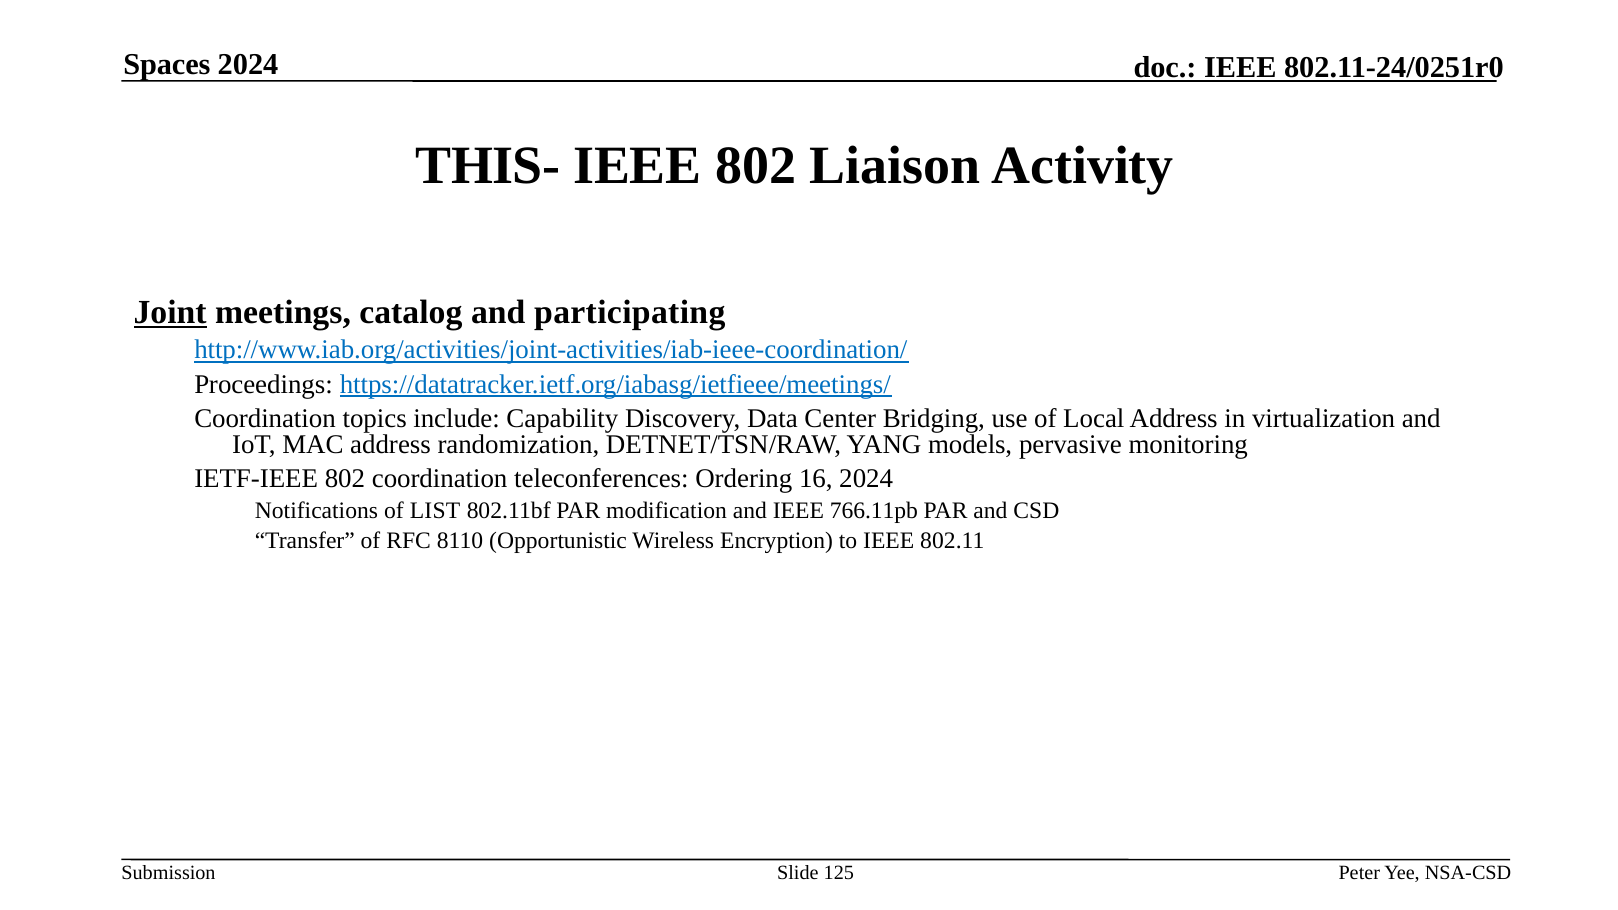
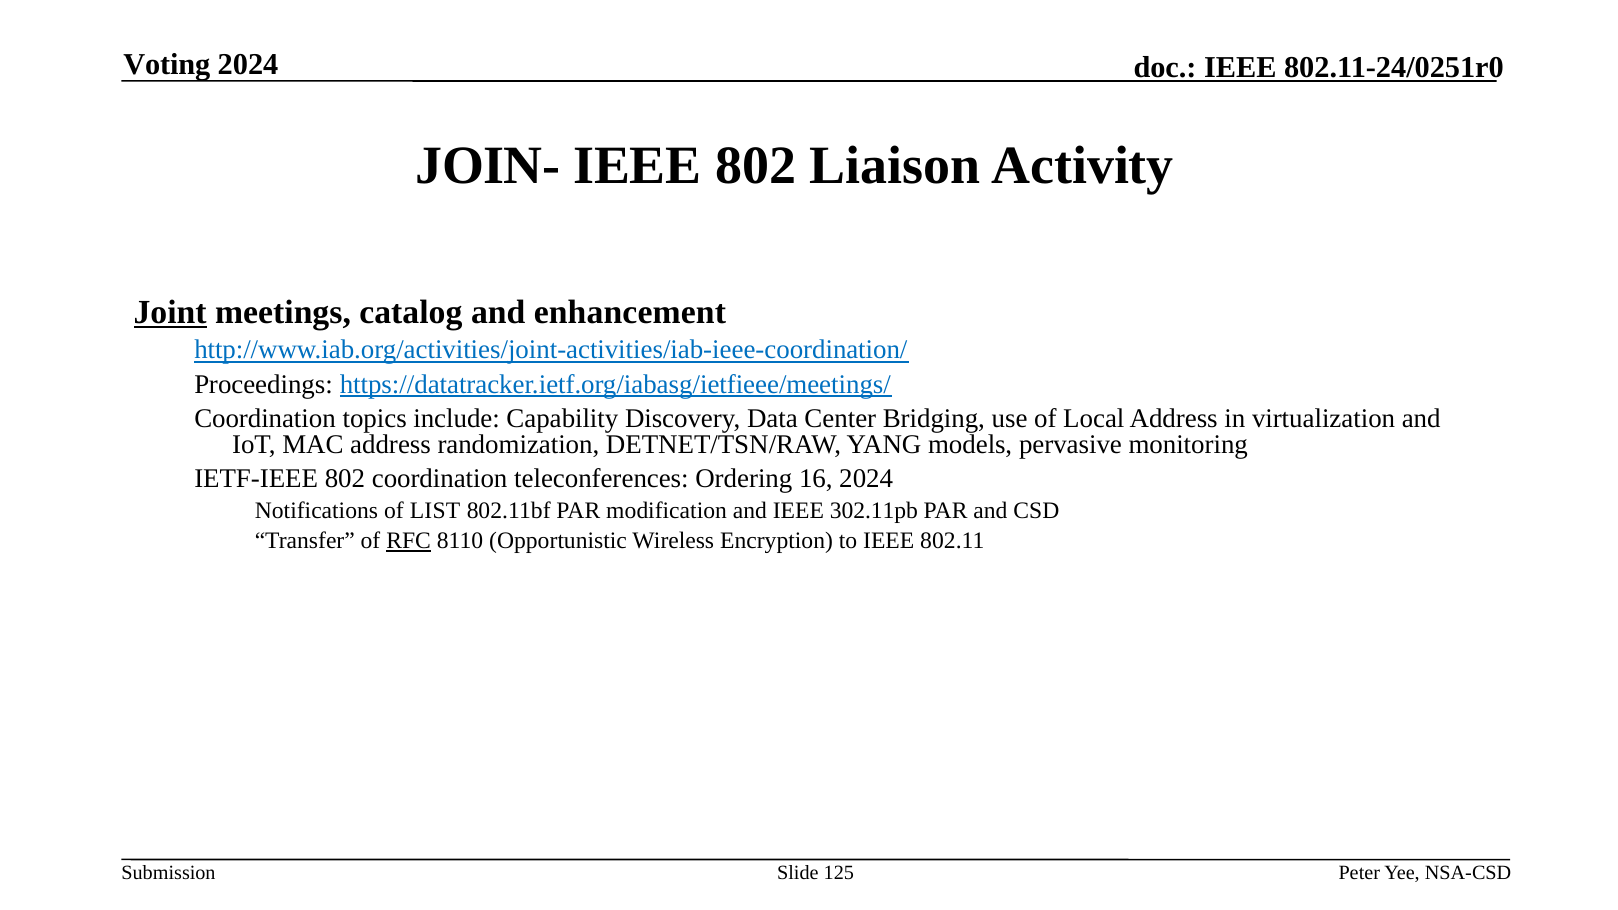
Spaces: Spaces -> Voting (167, 64)
THIS-: THIS- -> JOIN- (488, 165)
participating: participating -> enhancement (630, 312)
766.11pb: 766.11pb -> 302.11pb (874, 511)
RFC underline: none -> present (409, 541)
